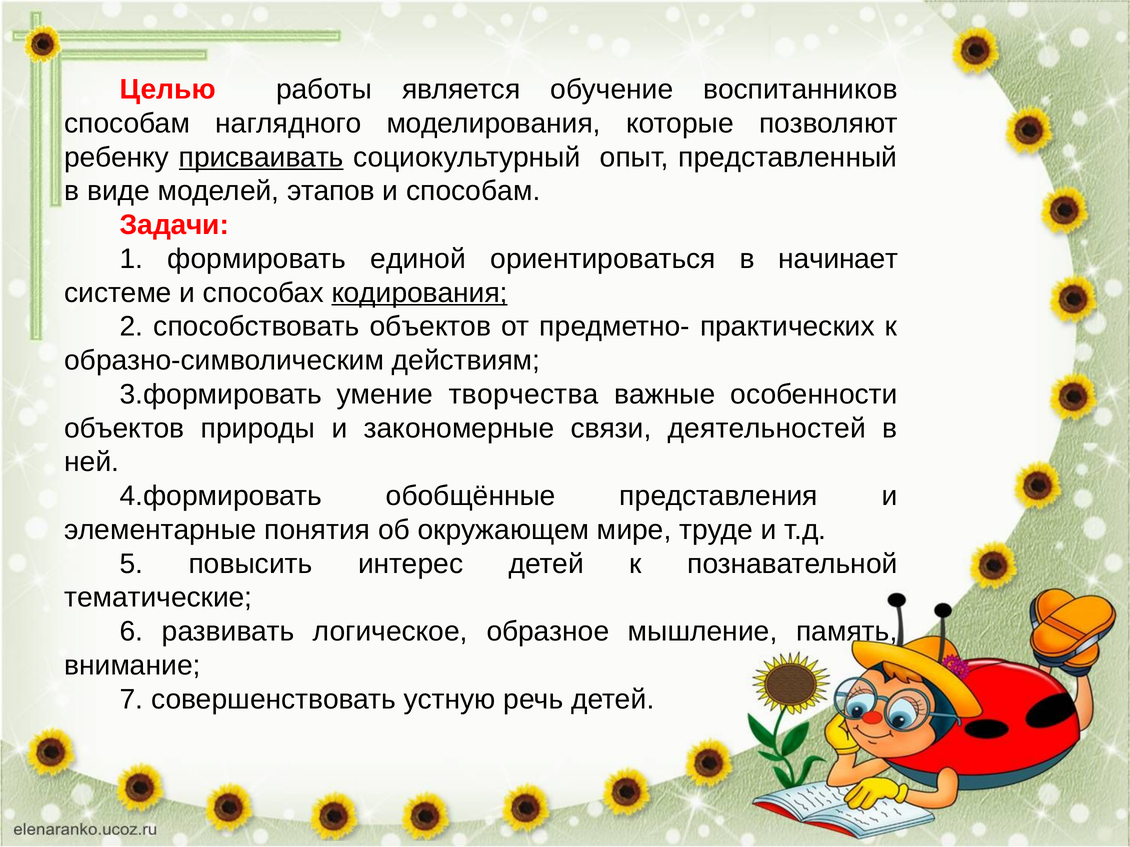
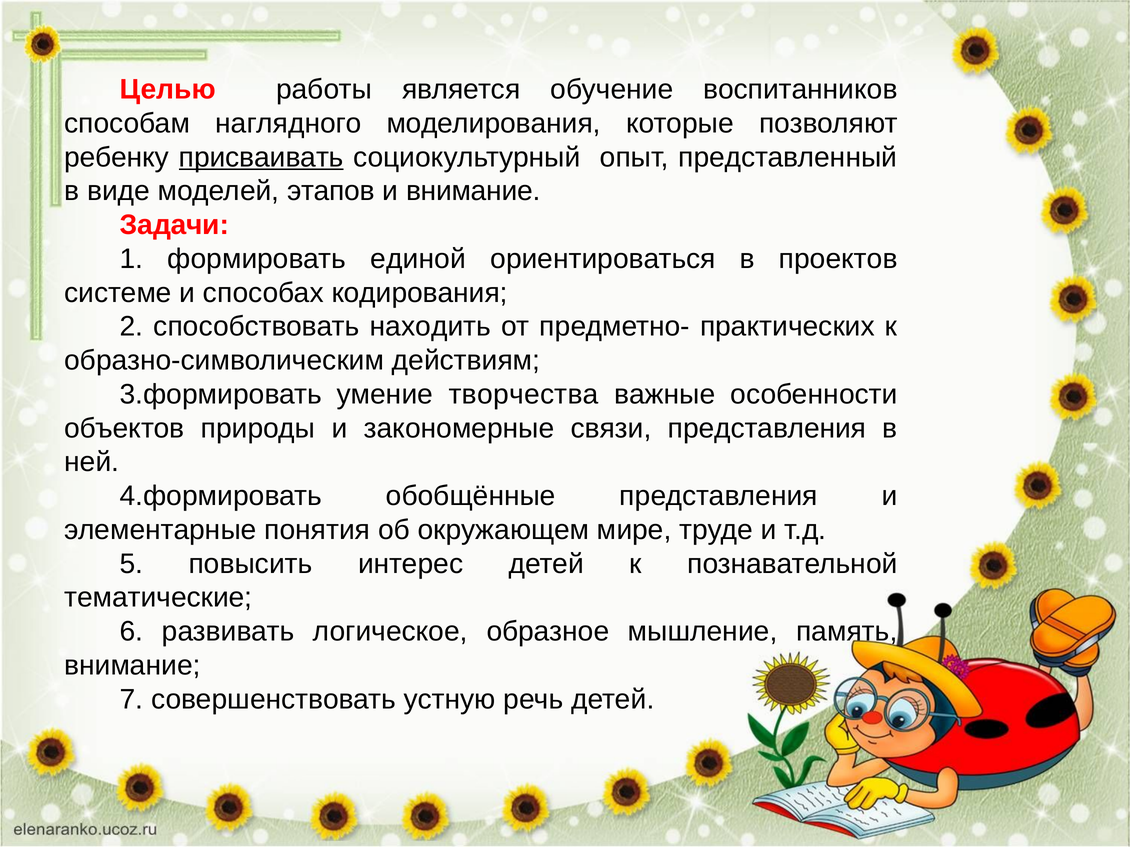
и способам: способам -> внимание (473, 191)
начинает: начинает -> проектов (838, 259)
кодирования underline: present -> none (420, 293)
способствовать объектов: объектов -> находить (430, 327)
связи деятельностей: деятельностей -> представления (767, 429)
